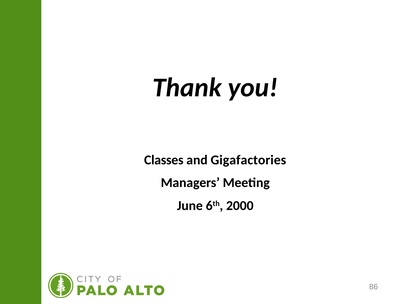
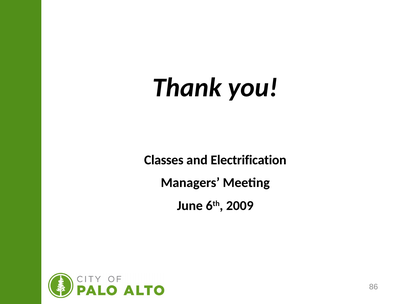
Gigafactories: Gigafactories -> Electrification (249, 160)
2000: 2000 -> 2009 (240, 206)
